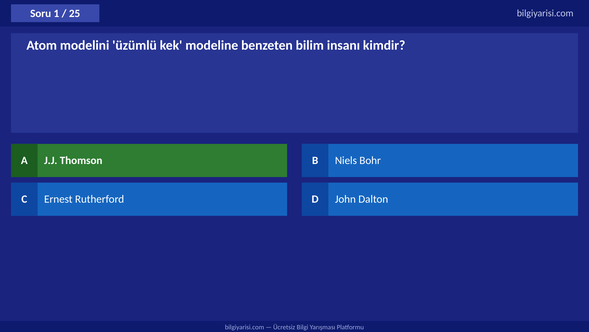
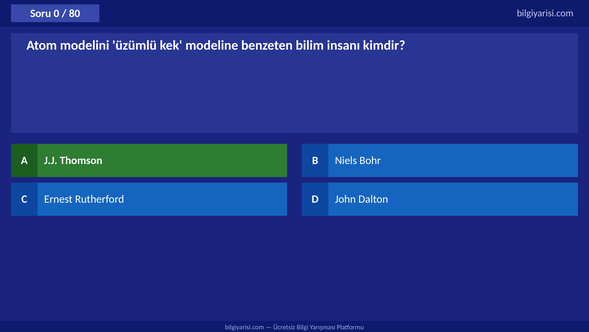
1: 1 -> 0 (56, 13)
25: 25 -> 80 (75, 13)
